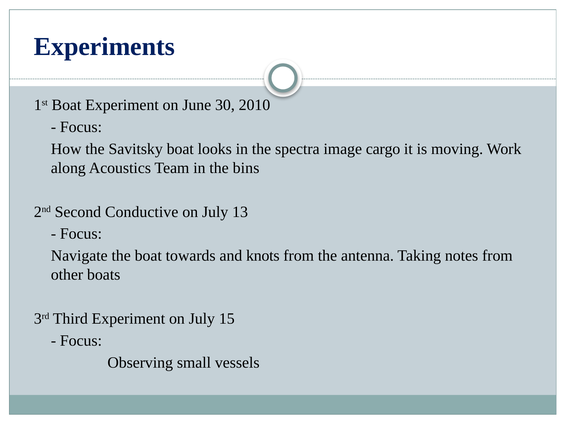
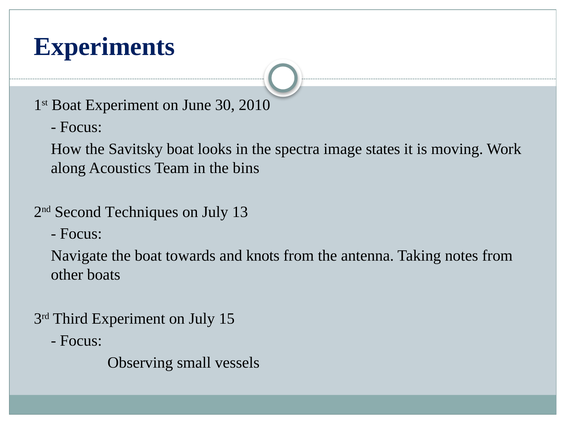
cargo: cargo -> states (383, 149)
Conductive: Conductive -> Techniques (142, 212)
